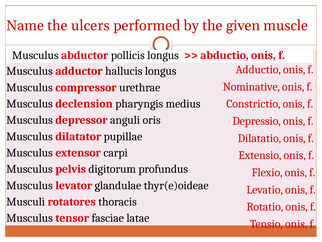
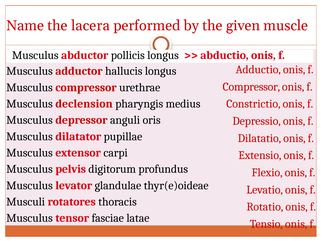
ulcers: ulcers -> lacera (90, 26)
Nominative: Nominative -> Compressor (251, 87)
